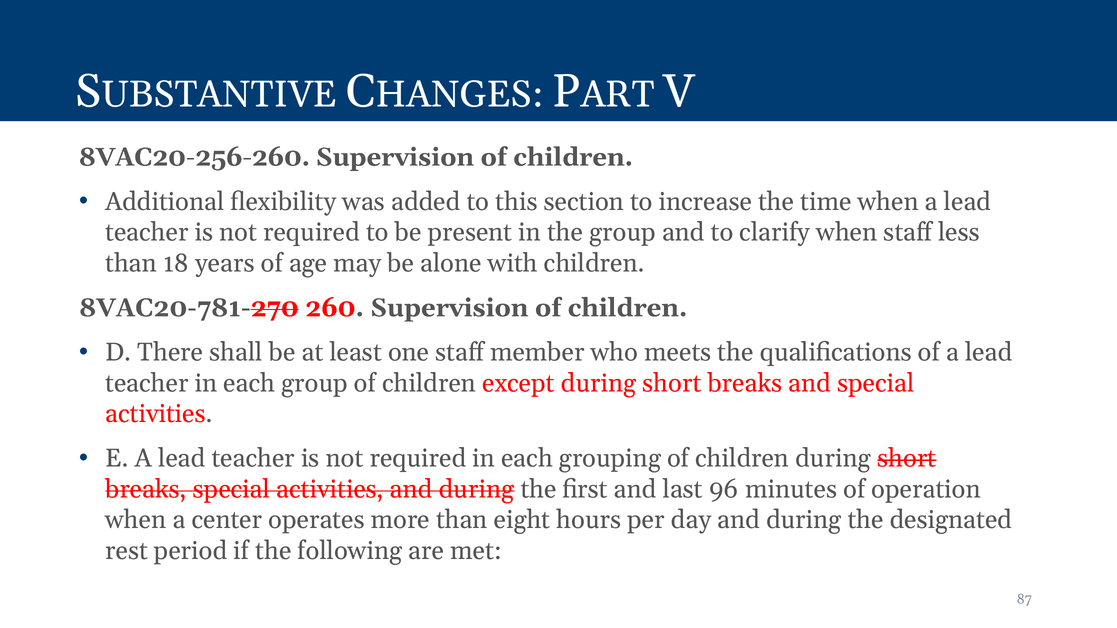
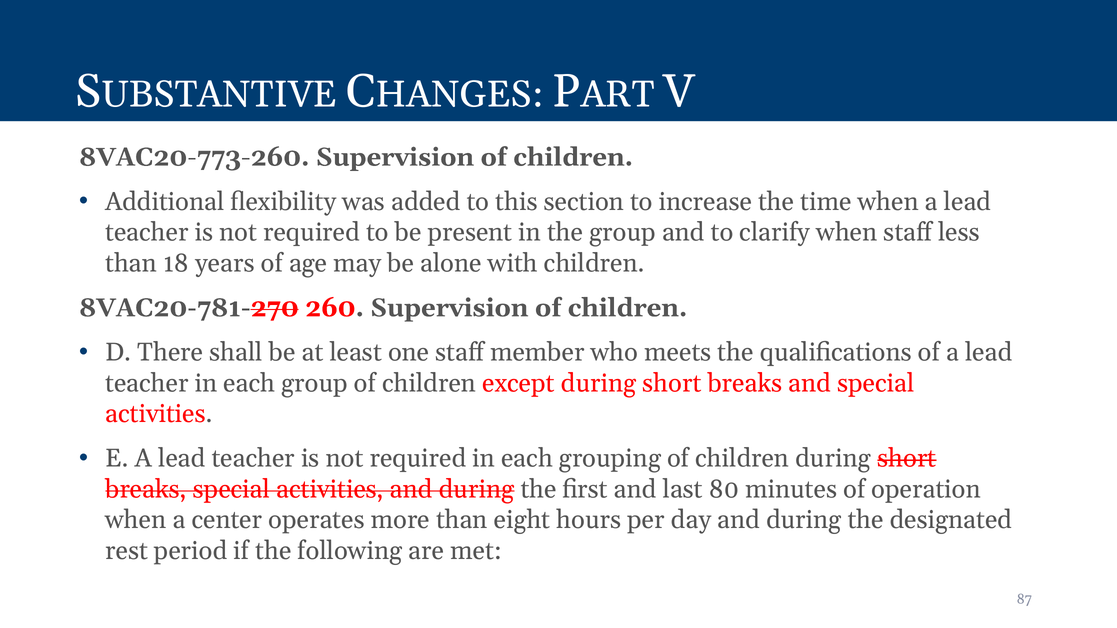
8VAC20-256-260: 8VAC20-256-260 -> 8VAC20-773-260 (194, 157)
96: 96 -> 80 (724, 489)
